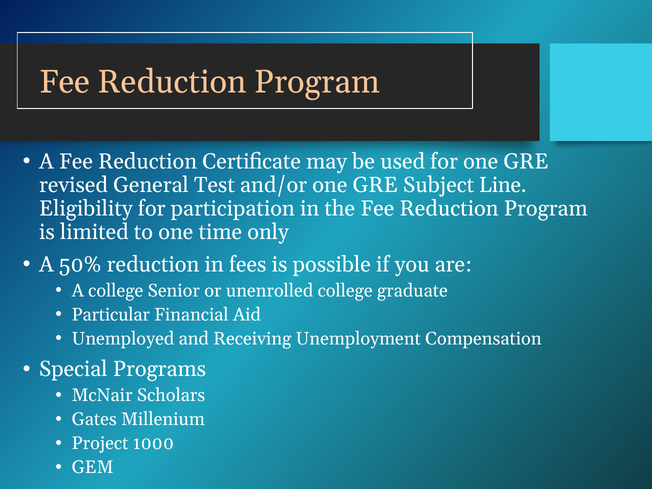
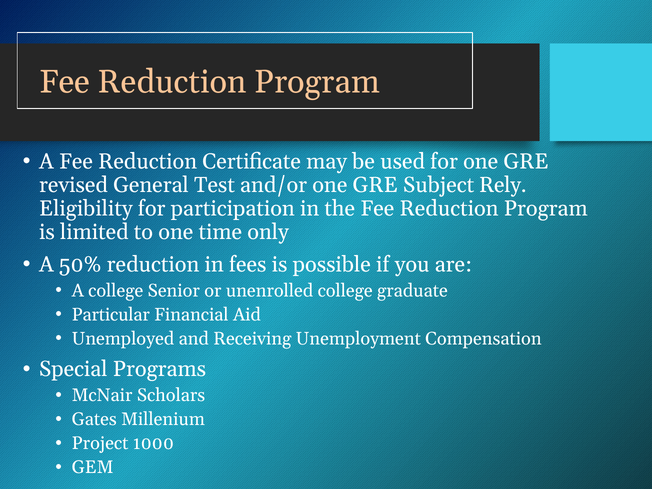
Line: Line -> Rely (503, 185)
